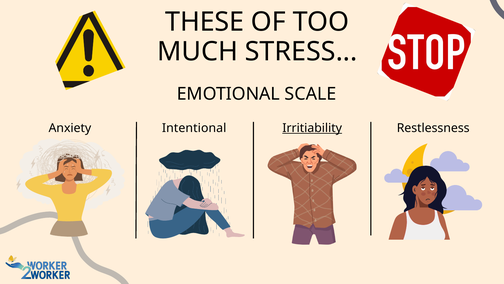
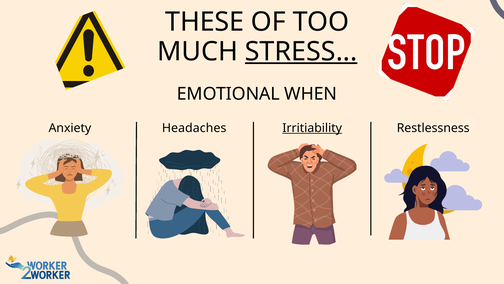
STRESS underline: none -> present (301, 52)
SCALE: SCALE -> WHEN (311, 94)
Intentional: Intentional -> Headaches (194, 128)
